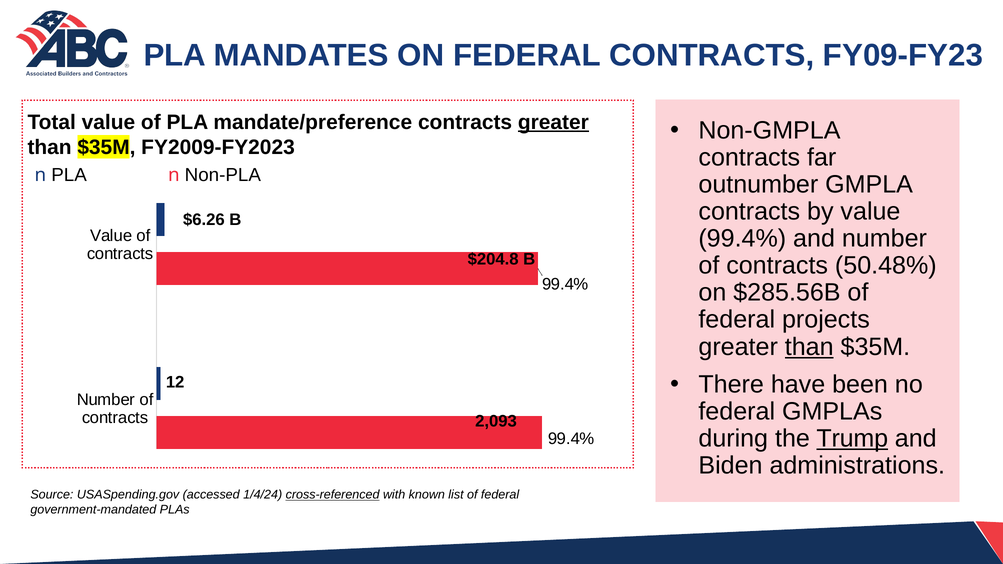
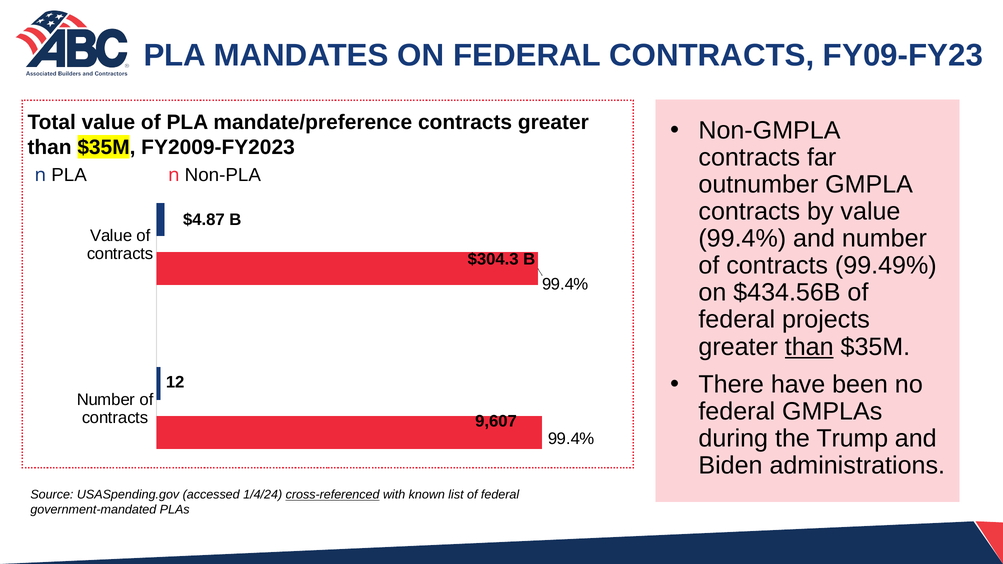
greater underline: present -> none (553, 122)
$6.26: $6.26 -> $4.87 (204, 220)
$204.8: $204.8 -> $304.3 (493, 259)
50.48%: 50.48% -> 99.49% (886, 266)
$285.56B: $285.56B -> $434.56B (787, 293)
2,093: 2,093 -> 9,607 (496, 421)
Trump underline: present -> none (852, 439)
